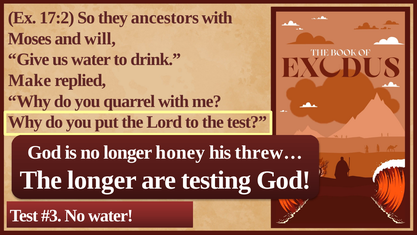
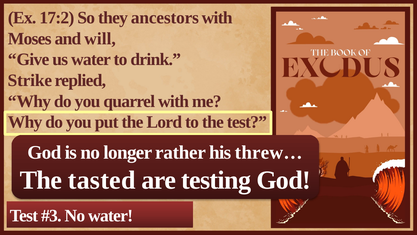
Make: Make -> Strike (30, 80)
honey: honey -> rather (181, 152)
The longer: longer -> tasted (102, 180)
